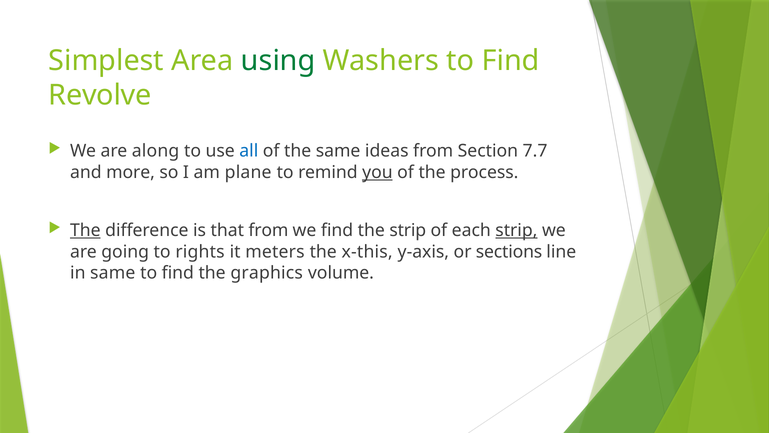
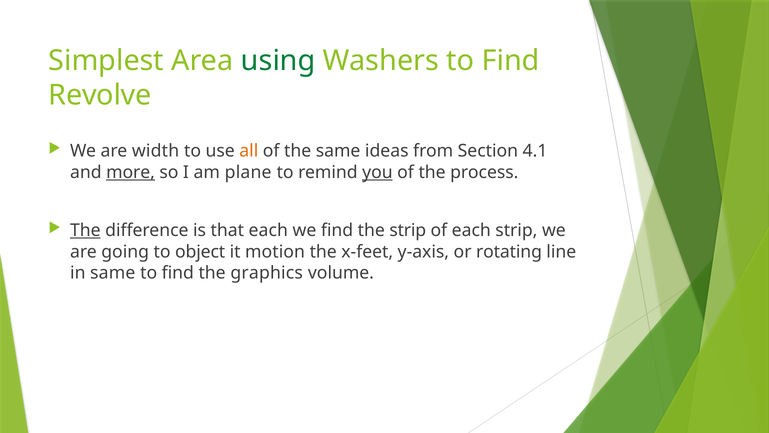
along: along -> width (156, 151)
all colour: blue -> orange (249, 151)
7.7: 7.7 -> 4.1 (535, 151)
more underline: none -> present (131, 172)
that from: from -> each (268, 230)
strip underline: present -> none (516, 230)
rights: rights -> object (200, 251)
meters: meters -> motion (275, 251)
x-this: x-this -> x-feet (367, 251)
sections: sections -> rotating (509, 251)
